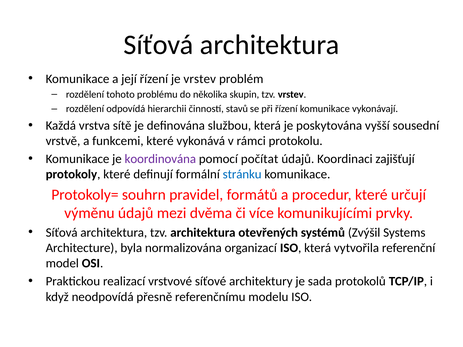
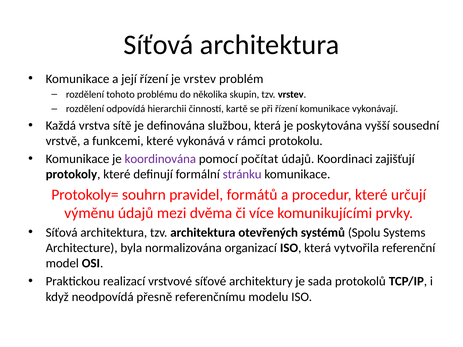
stavů: stavů -> kartě (237, 109)
stránku colour: blue -> purple (242, 175)
Zvýšil: Zvýšil -> Spolu (364, 233)
